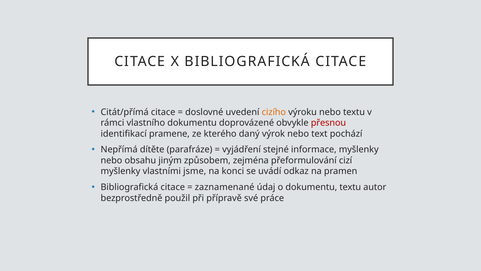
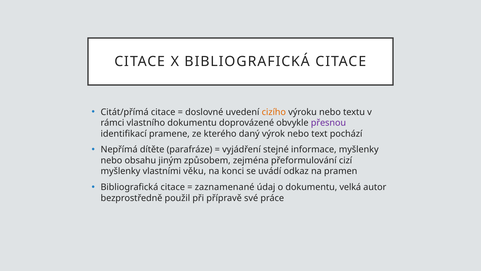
přesnou colour: red -> purple (328, 123)
jsme: jsme -> věku (195, 171)
dokumentu textu: textu -> velká (350, 187)
